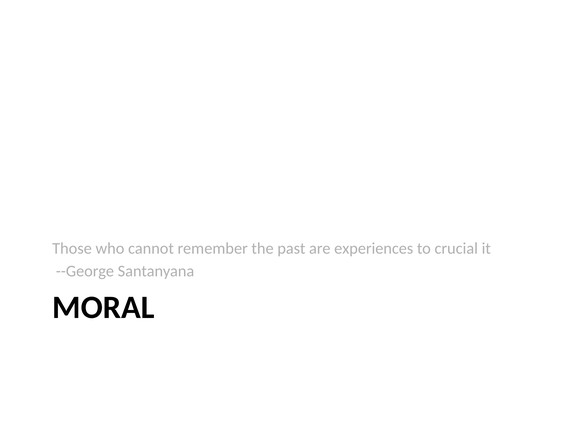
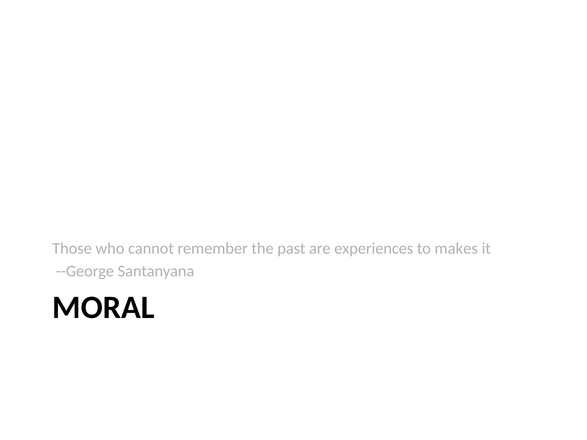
crucial: crucial -> makes (456, 248)
